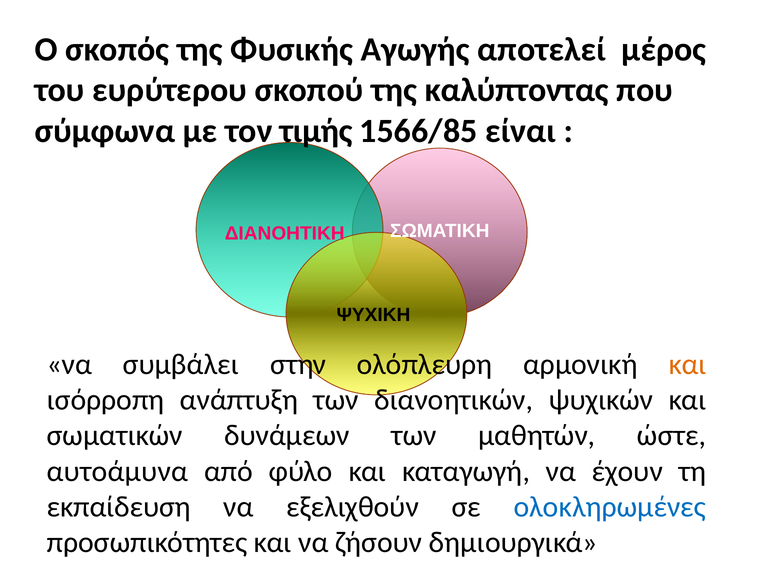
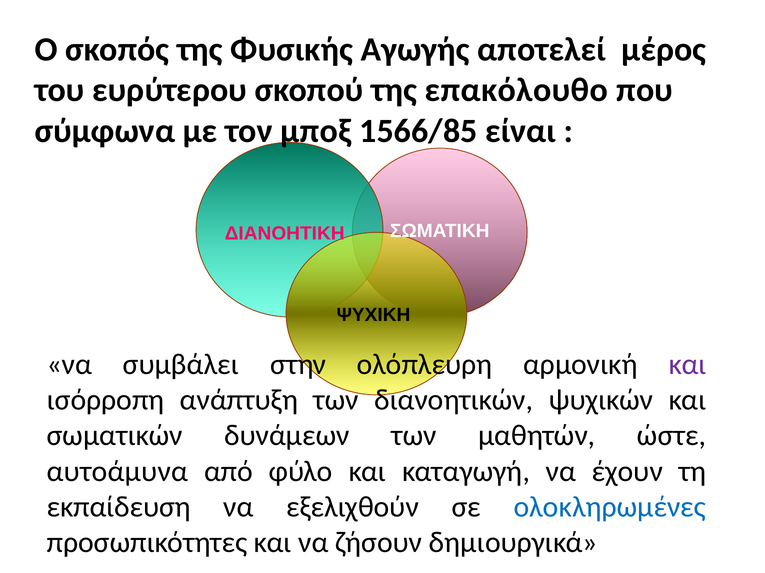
καλύπτοντας: καλύπτοντας -> επακόλουθο (516, 90)
τιμής: τιμής -> μποξ (316, 131)
και colour: orange -> purple (687, 365)
